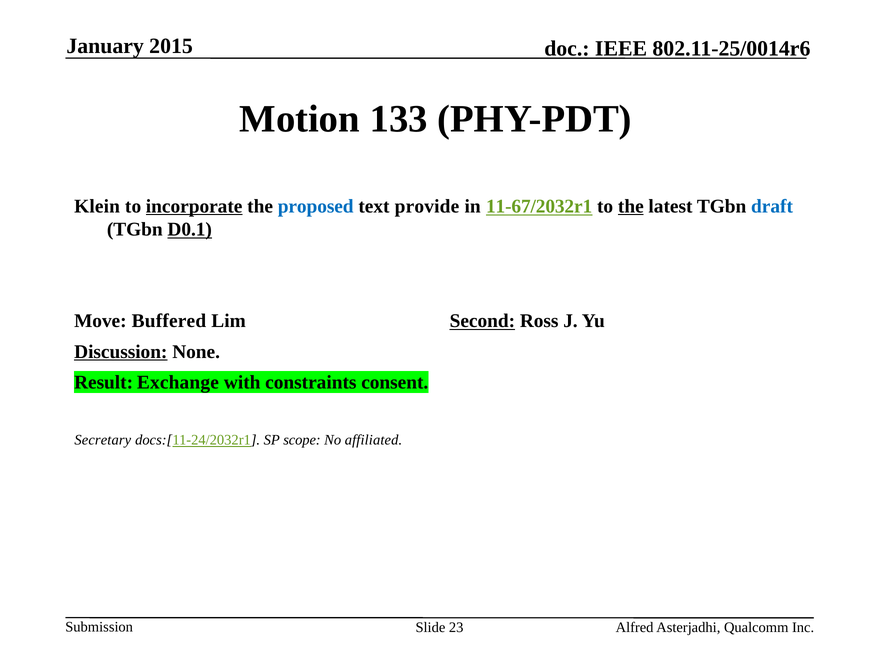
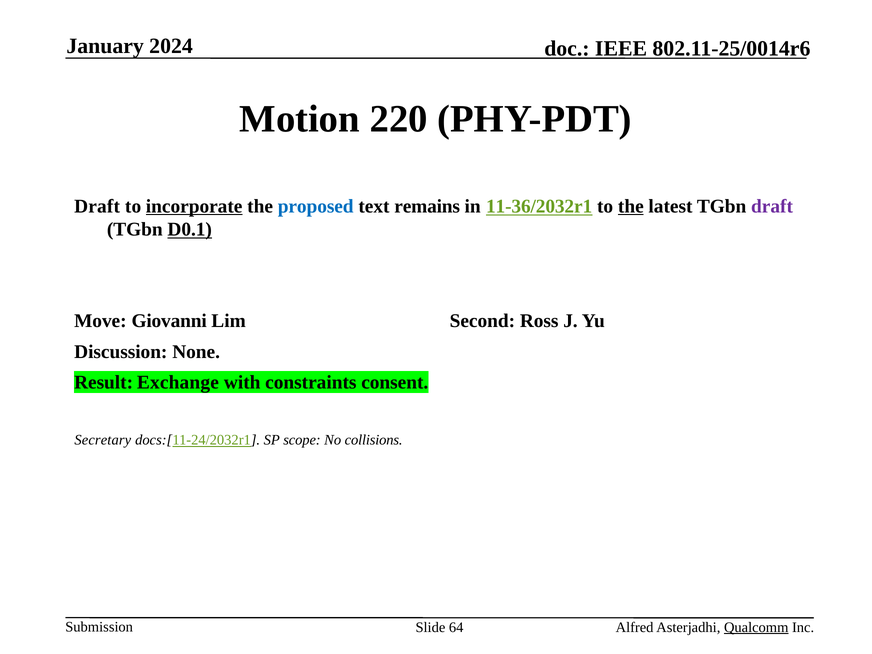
2015: 2015 -> 2024 (171, 46)
133: 133 -> 220 (399, 119)
Klein: Klein -> Draft (97, 206)
provide: provide -> remains (427, 206)
11-67/2032r1: 11-67/2032r1 -> 11-36/2032r1 (539, 206)
draft colour: blue -> purple (772, 206)
Buffered: Buffered -> Giovanni (169, 321)
Second underline: present -> none (482, 321)
Discussion underline: present -> none (121, 352)
affiliated: affiliated -> collisions (374, 440)
23: 23 -> 64 (456, 627)
Qualcomm underline: none -> present (756, 627)
